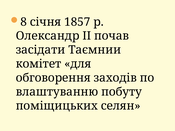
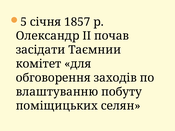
8: 8 -> 5 (24, 22)
